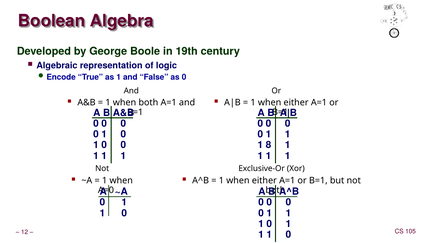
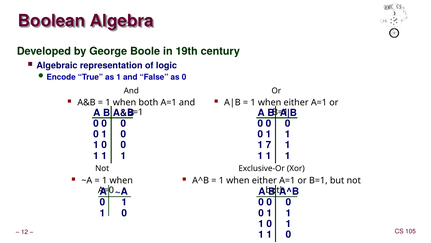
8: 8 -> 7 (268, 145)
